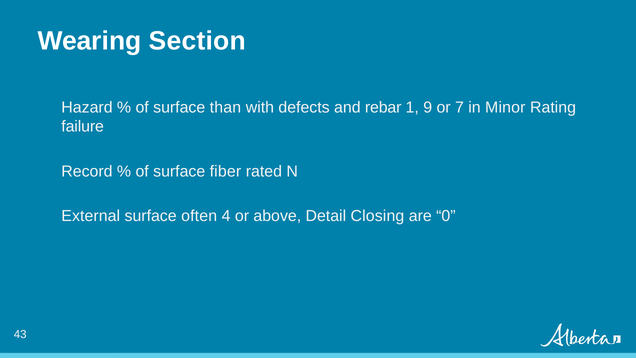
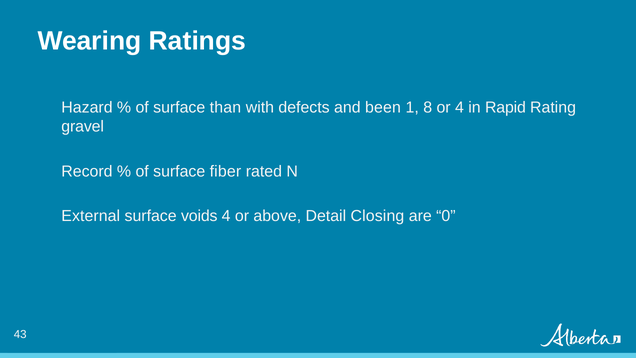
Section: Section -> Ratings (197, 41)
rebar: rebar -> been (383, 108)
9: 9 -> 8 (428, 108)
or 7: 7 -> 4 (459, 108)
Minor: Minor -> Rapid (505, 108)
failure: failure -> gravel (83, 127)
often: often -> voids (199, 216)
